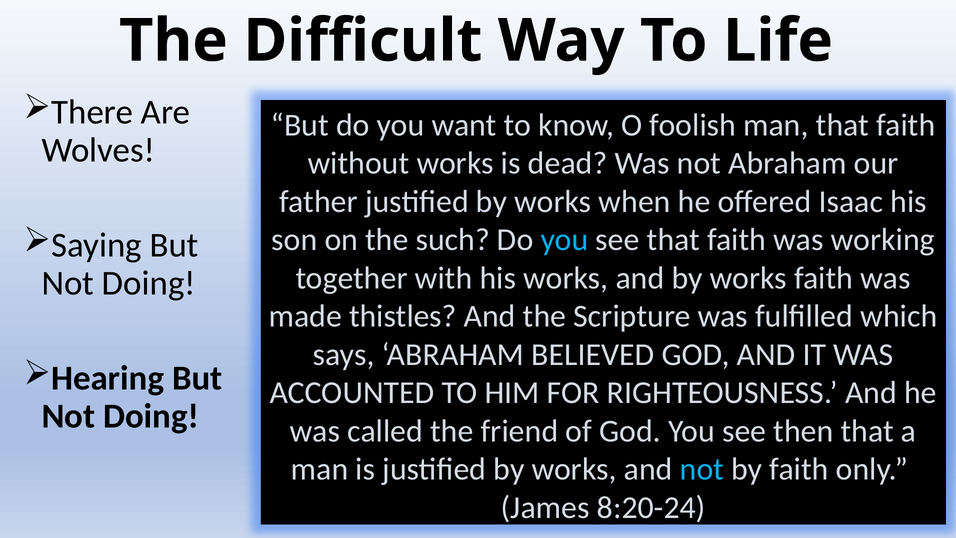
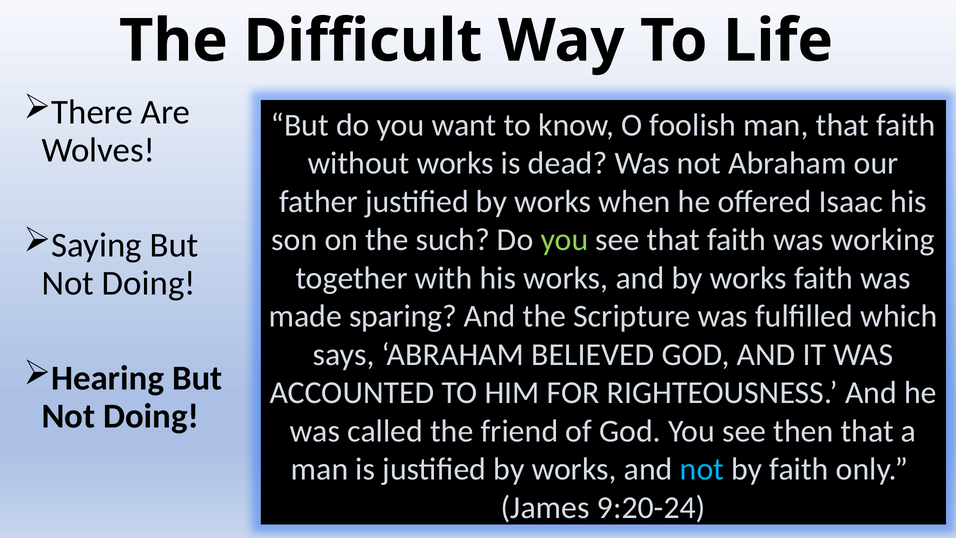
you colour: light blue -> light green (564, 240)
thistles: thistles -> sparing (403, 316)
8:20-24: 8:20-24 -> 9:20-24 (651, 507)
